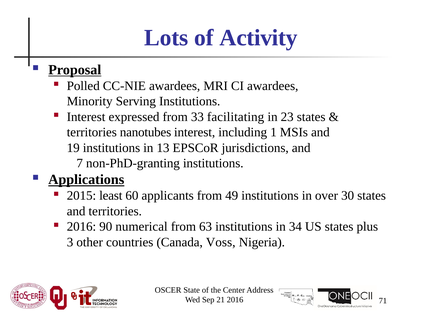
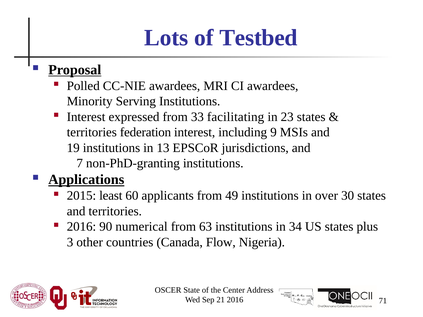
Activity: Activity -> Testbed (259, 38)
nanotubes: nanotubes -> federation (146, 132)
1: 1 -> 9 (273, 132)
Voss: Voss -> Flow (221, 242)
